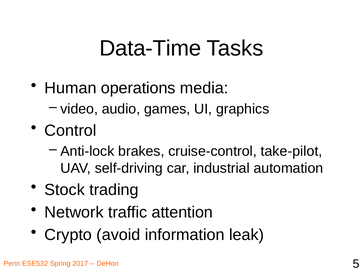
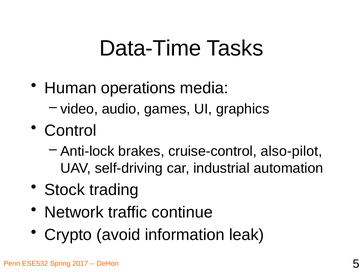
take-pilot: take-pilot -> also-pilot (291, 151)
attention: attention -> continue (182, 213)
